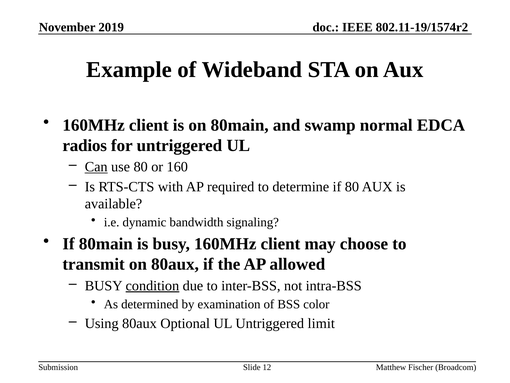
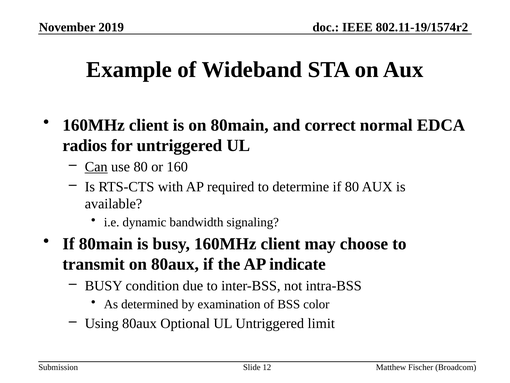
swamp: swamp -> correct (330, 125)
allowed: allowed -> indicate (298, 264)
condition underline: present -> none (152, 285)
